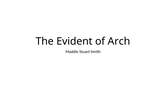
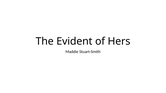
Arch: Arch -> Hers (119, 41)
